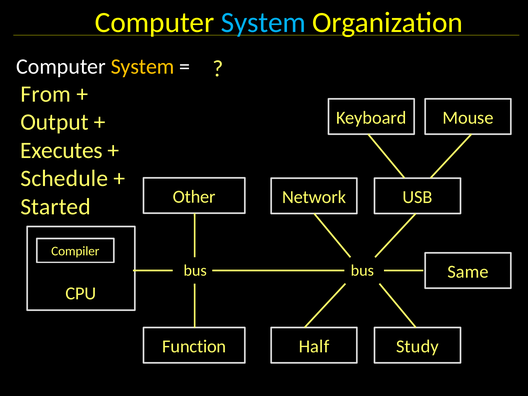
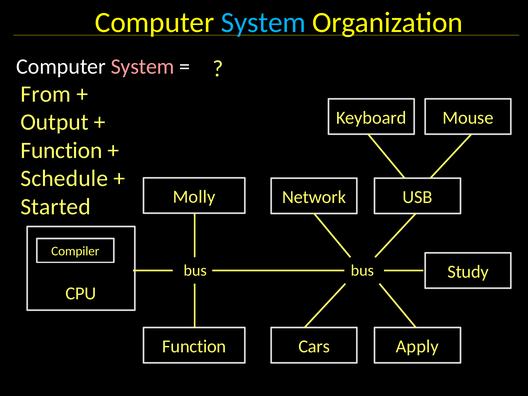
System colour: yellow -> pink (143, 67)
Executes: Executes -> Function (61, 150)
Other: Other -> Molly (194, 197)
Same: Same -> Study (468, 272)
Half: Half -> Cars (314, 346)
Study: Study -> Apply (417, 346)
